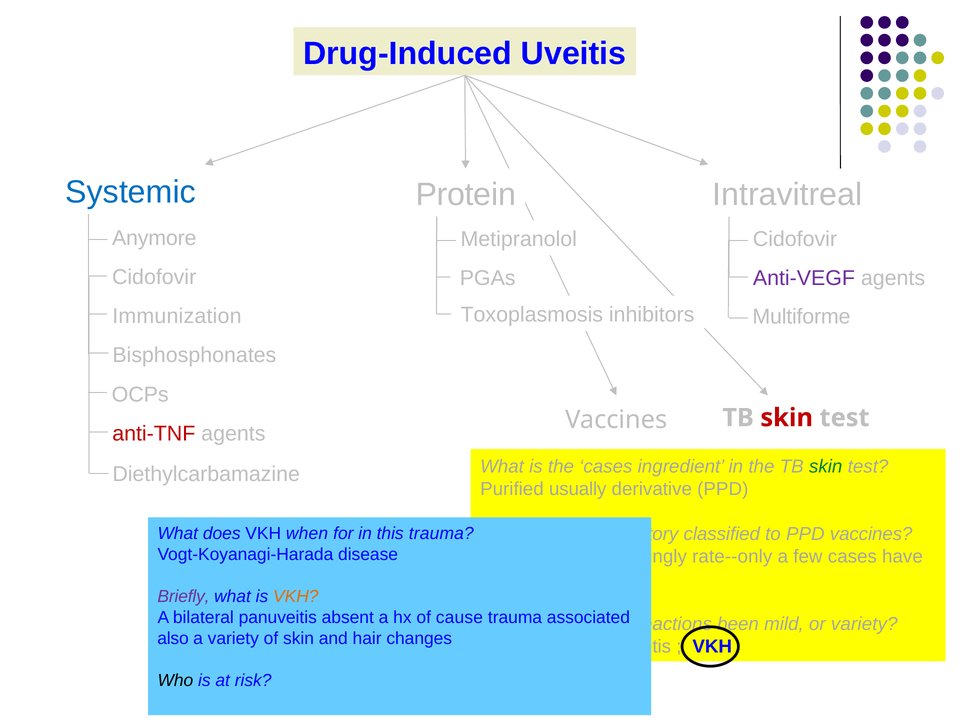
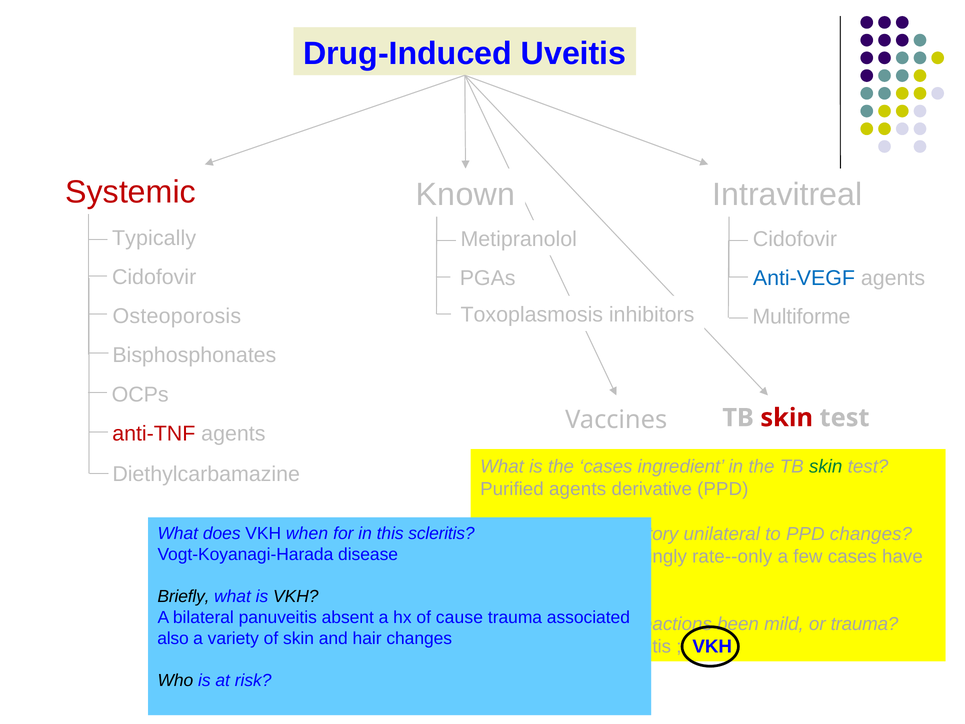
Systemic colour: blue -> red (131, 192)
Protein: Protein -> Known (465, 195)
Anymore: Anymore -> Typically (154, 238)
Anti-VEGF colour: purple -> blue (804, 278)
Immunization: Immunization -> Osteoporosis (177, 316)
Purified usually: usually -> agents (578, 489)
classified: classified -> unilateral (722, 534)
PPD vaccines: vaccines -> changes (871, 534)
this trauma: trauma -> scleritis (441, 534)
Briefly colour: purple -> black (184, 596)
VKH colour: orange -> black (296, 596)
or variety: variety -> trauma (864, 624)
